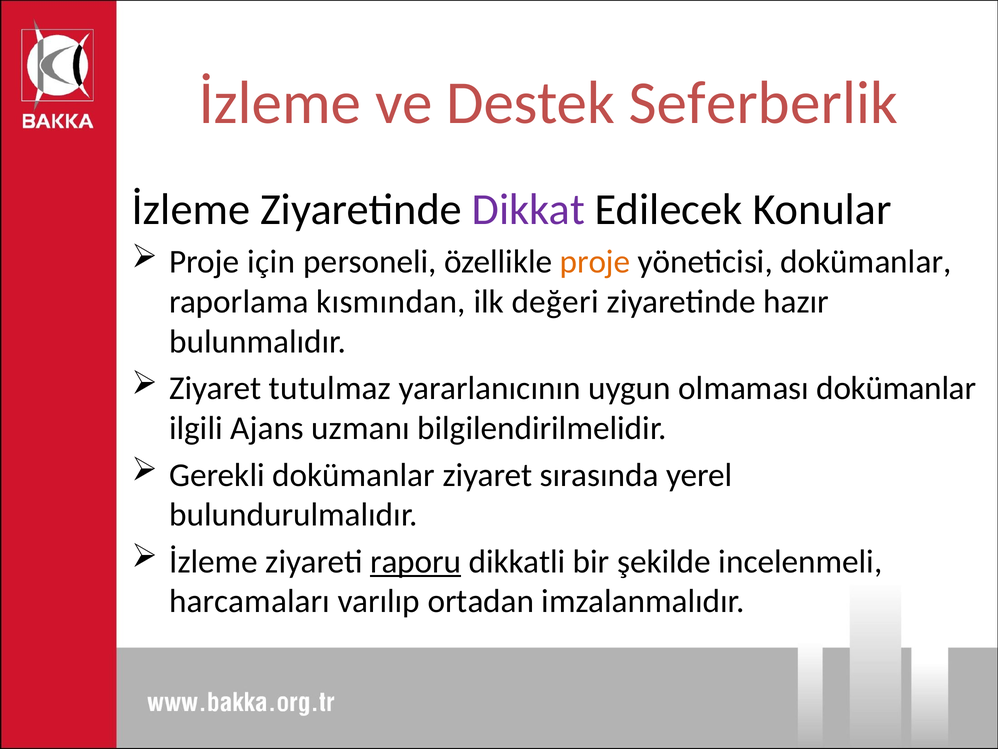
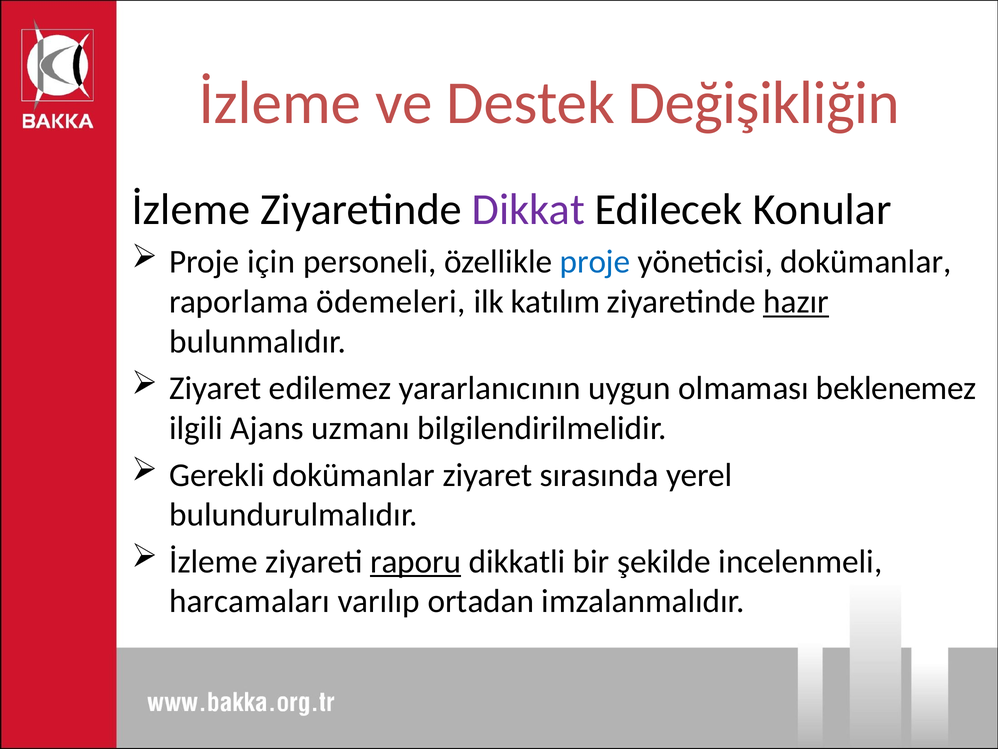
Seferberlik: Seferberlik -> Değişikliğin (764, 103)
proje colour: orange -> blue (595, 262)
kısmından: kısmından -> ödemeleri (391, 302)
değeri: değeri -> katılım (556, 302)
hazır underline: none -> present (796, 302)
tutulmaz: tutulmaz -> edilemez (330, 388)
olmaması dokümanlar: dokümanlar -> beklenemez (896, 388)
